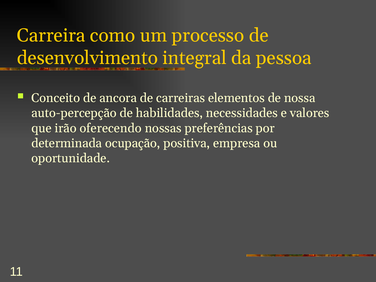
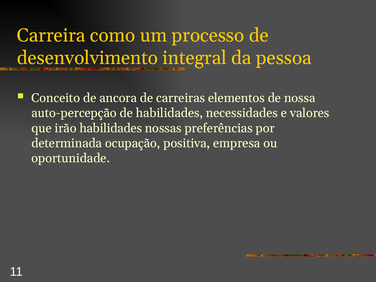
irão oferecendo: oferecendo -> habilidades (111, 128)
